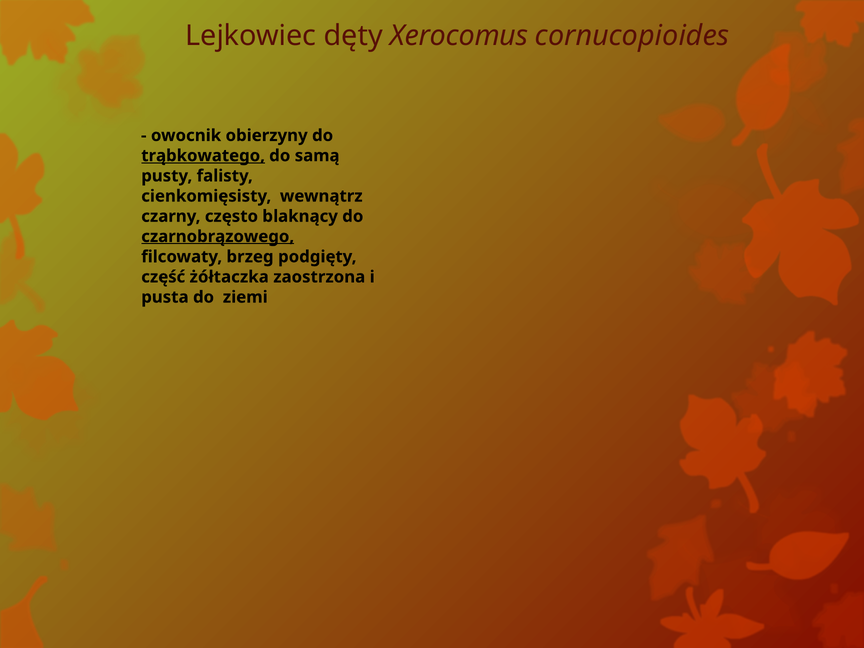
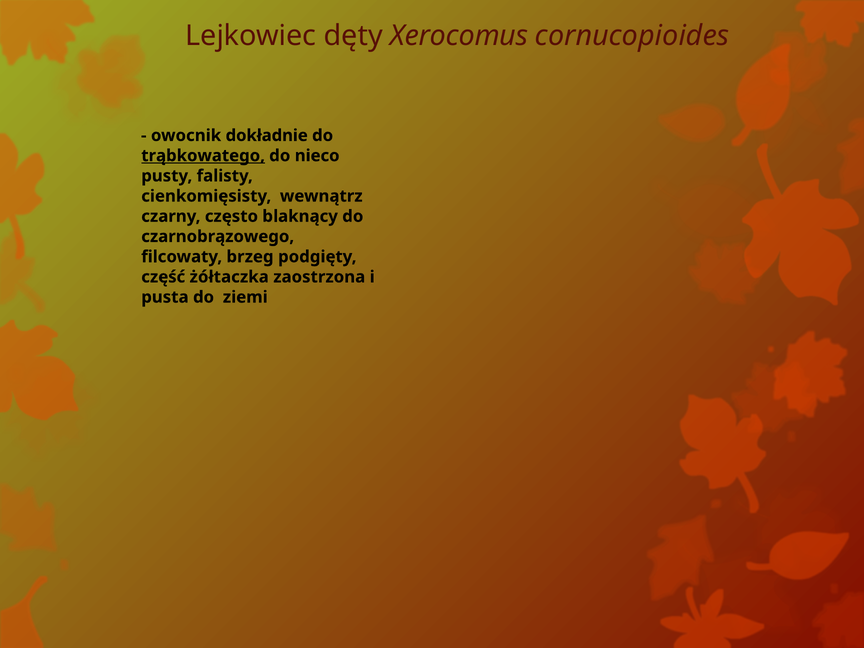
obierzyny: obierzyny -> dokładnie (267, 135)
samą: samą -> nieco (317, 156)
czarnobrązowego underline: present -> none (218, 237)
